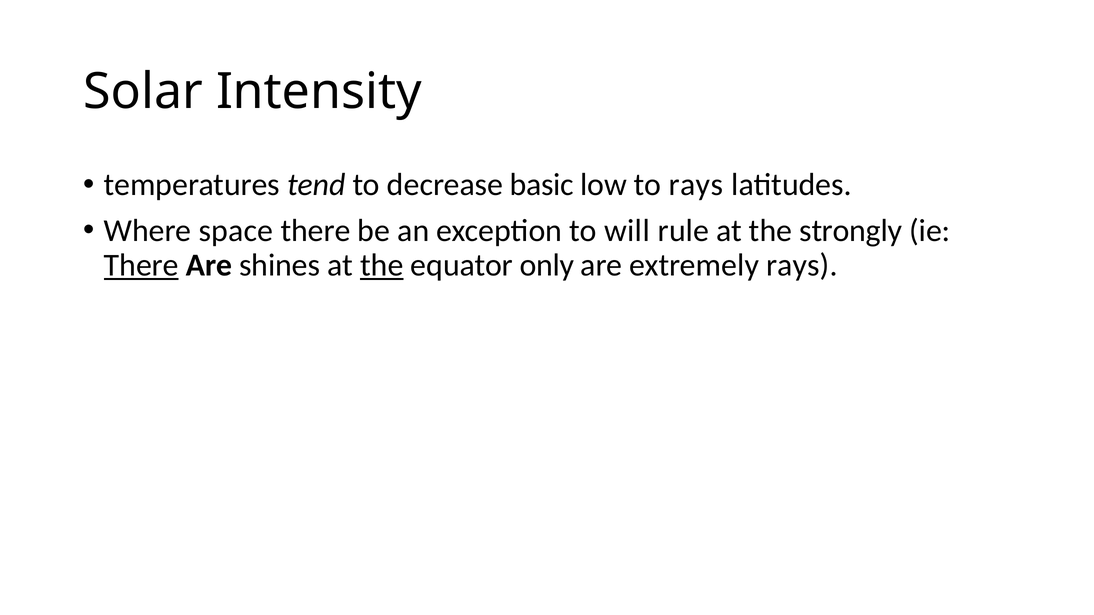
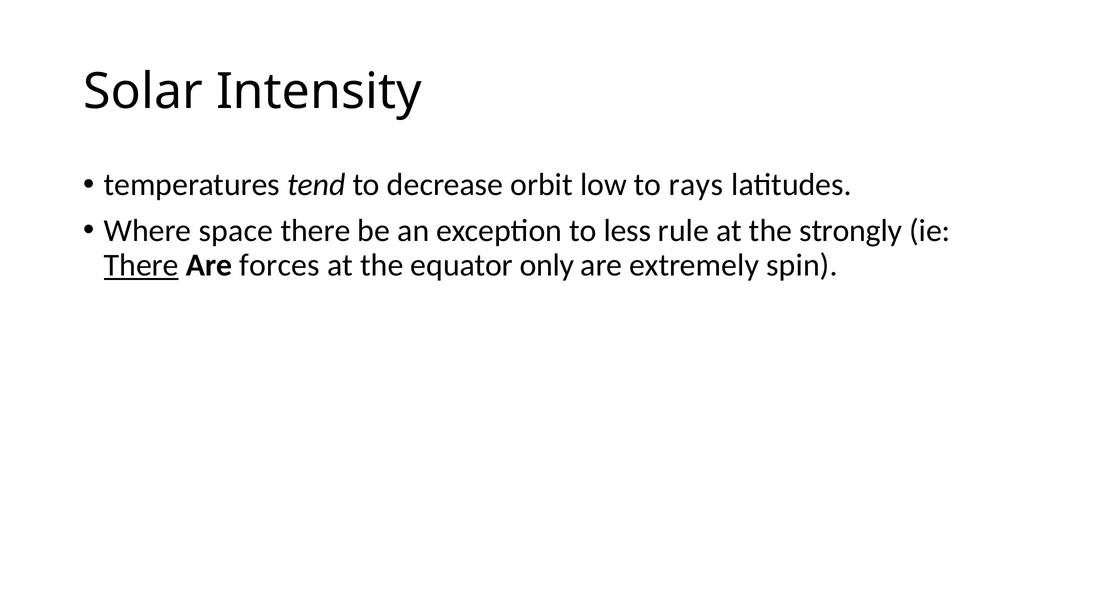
basic: basic -> orbit (542, 185)
will: will -> less (627, 231)
shines: shines -> forces (279, 265)
the underline: present -> none (382, 265)
extremely rays: rays -> spin (802, 265)
